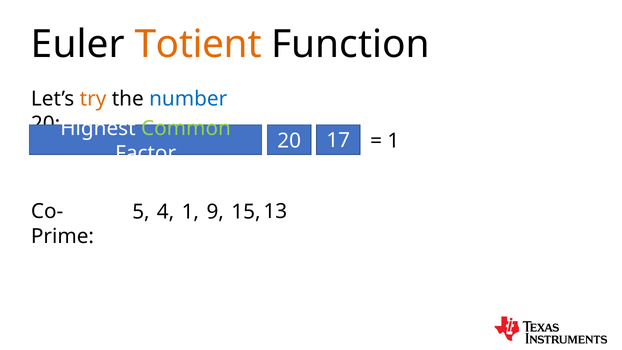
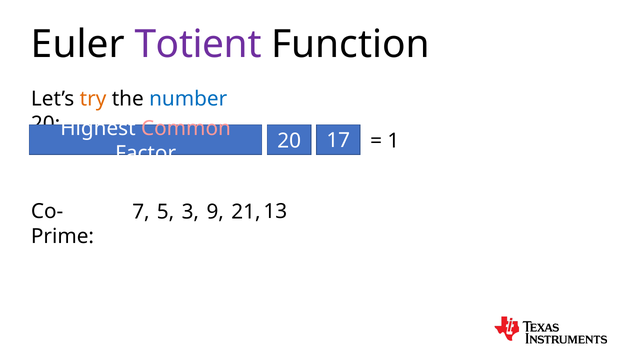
Totient colour: orange -> purple (198, 44)
Common colour: light green -> pink (186, 129)
4: 4 -> 5 (165, 212)
5: 5 -> 7 (141, 212)
1: 1 -> 3 (190, 212)
15: 15 -> 21 (246, 212)
